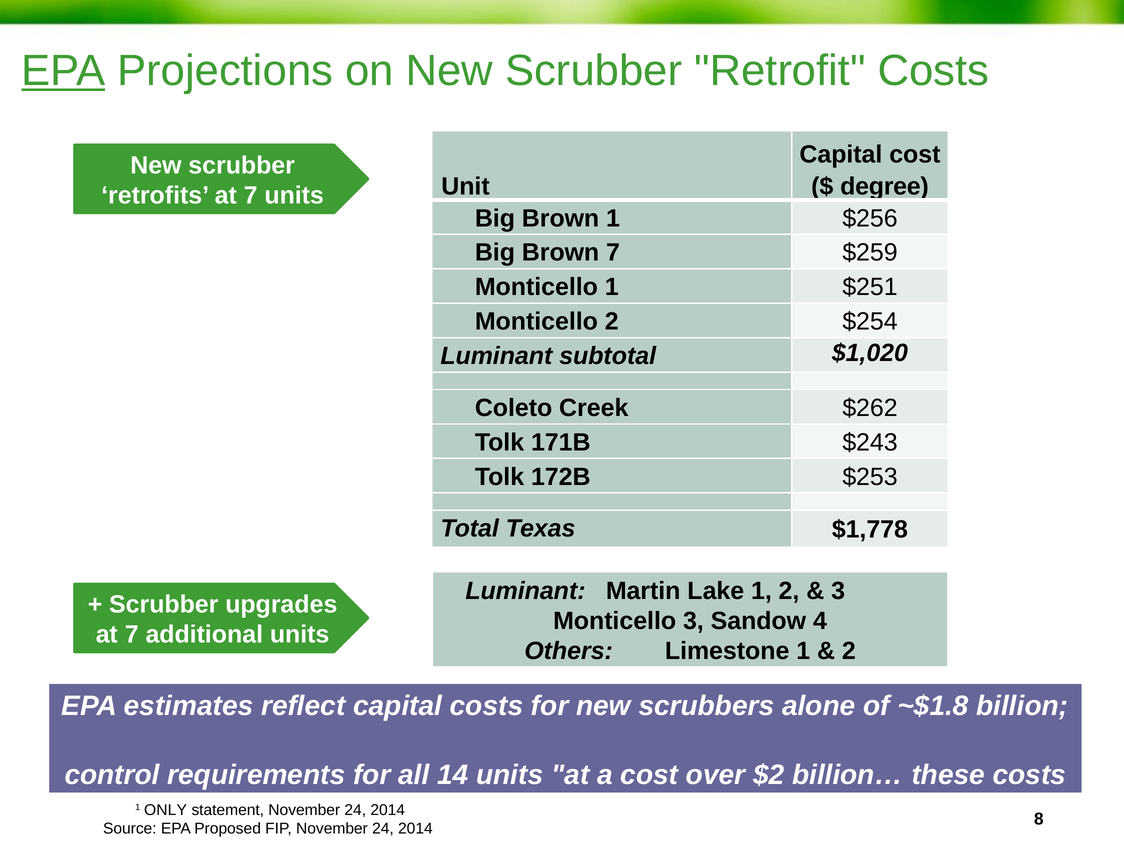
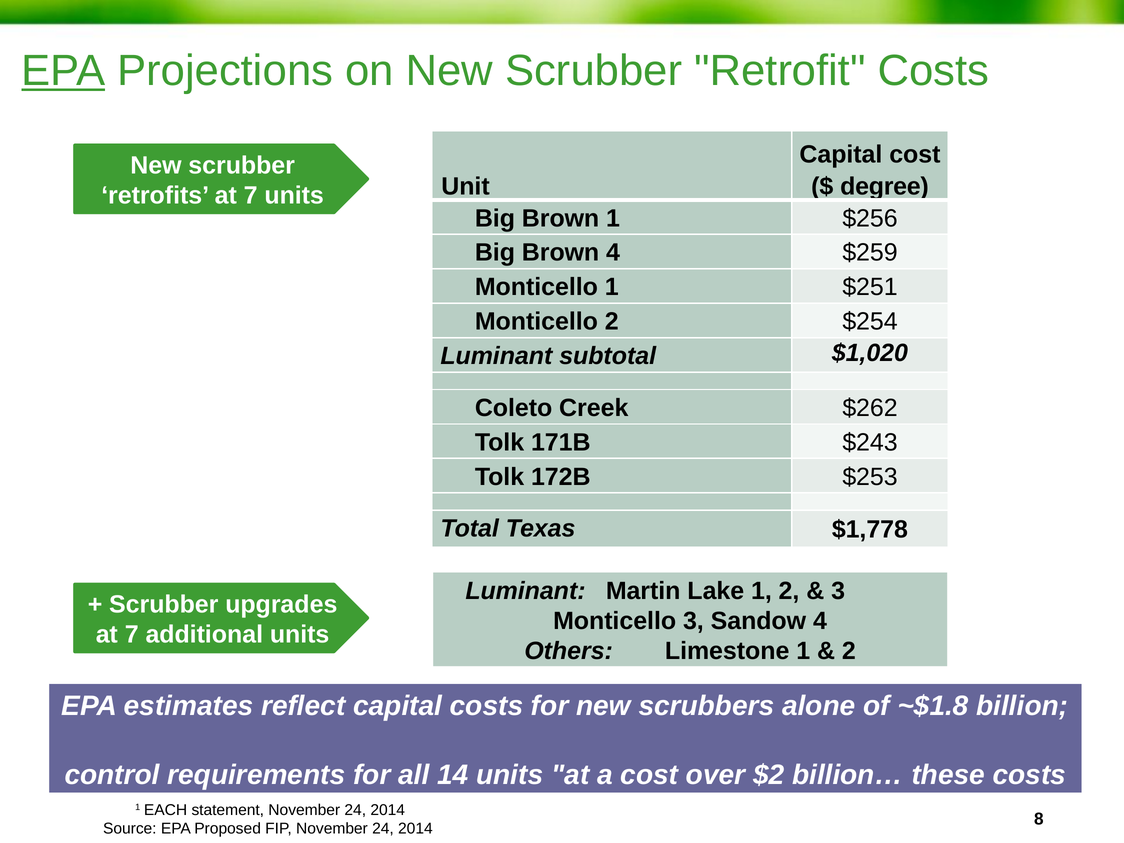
Brown 7: 7 -> 4 (613, 253)
ONLY: ONLY -> EACH (166, 810)
